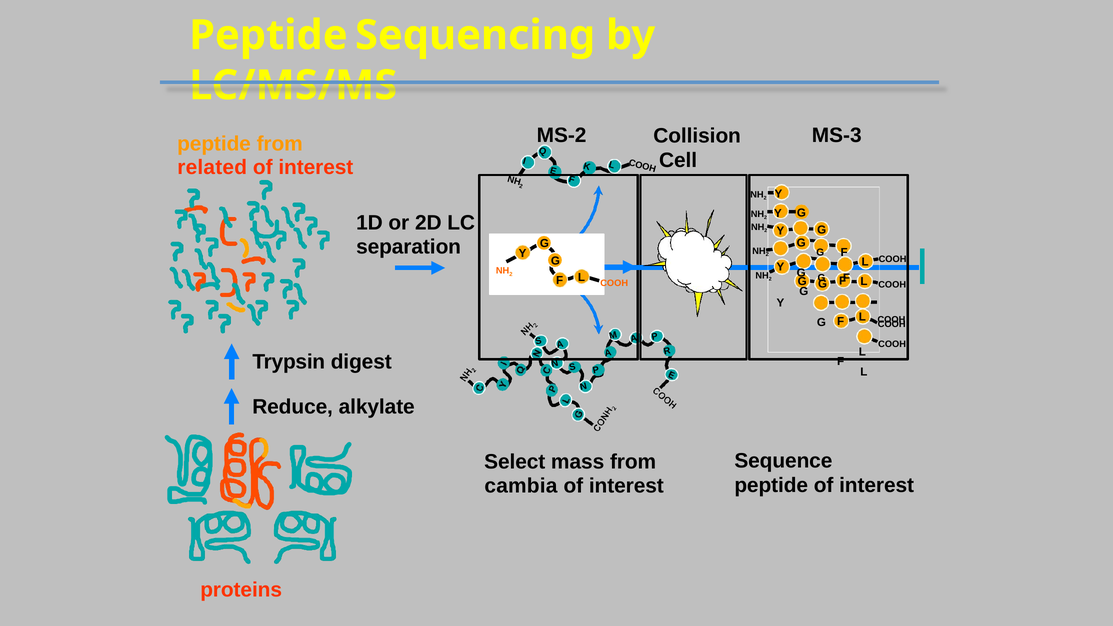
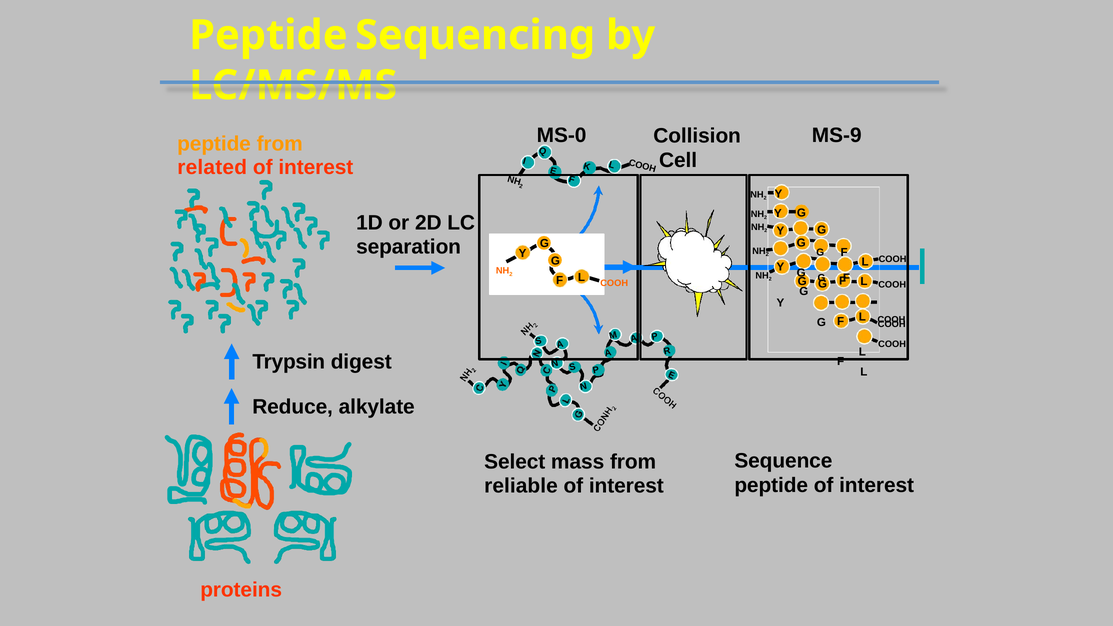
MS-2: MS-2 -> MS-0 (562, 135)
MS-3: MS-3 -> MS-9 (837, 135)
cambia: cambia -> reliable (521, 486)
